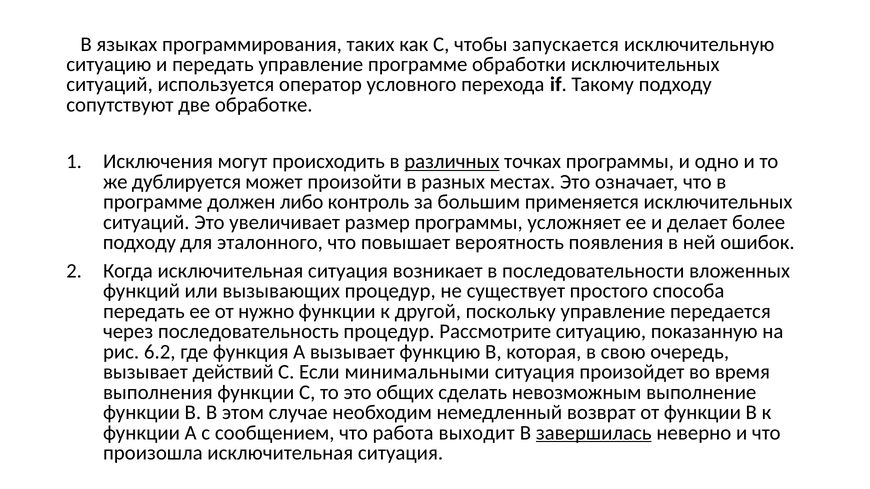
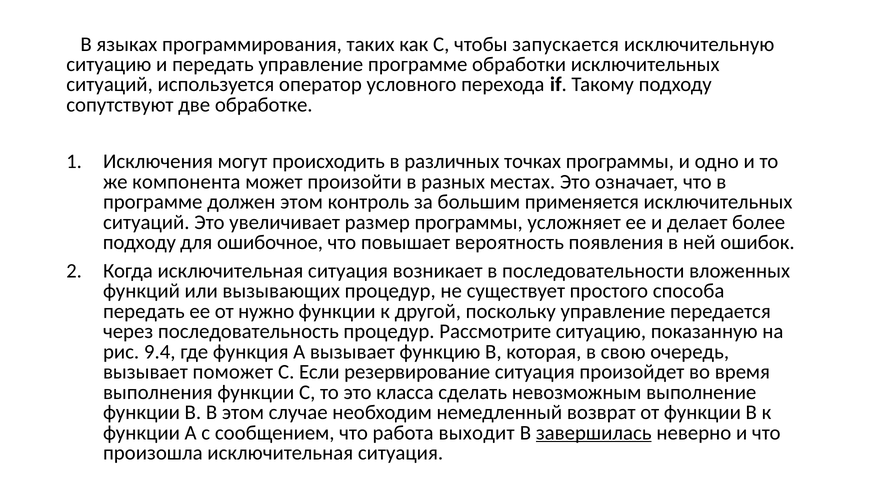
различных underline: present -> none (452, 162)
дублируется: дублируется -> компонента (186, 182)
должен либо: либо -> этом (302, 202)
эталонного: эталонного -> ошибочное (270, 243)
6.2: 6.2 -> 9.4 (160, 352)
действий: действий -> поможет (233, 372)
минимальными: минимальными -> резервирование (417, 372)
общих: общих -> класса (405, 393)
